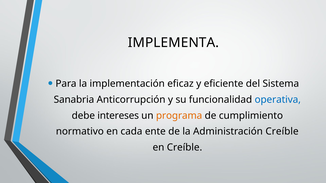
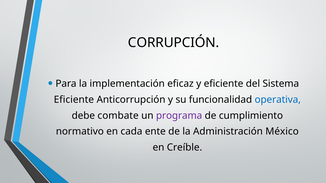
IMPLEMENTA: IMPLEMENTA -> CORRUPCIÓN (174, 43)
Sanabria: Sanabria -> Eficiente (74, 100)
intereses: intereses -> combate (118, 116)
programa colour: orange -> purple (179, 116)
Administración Creíble: Creíble -> México (282, 132)
